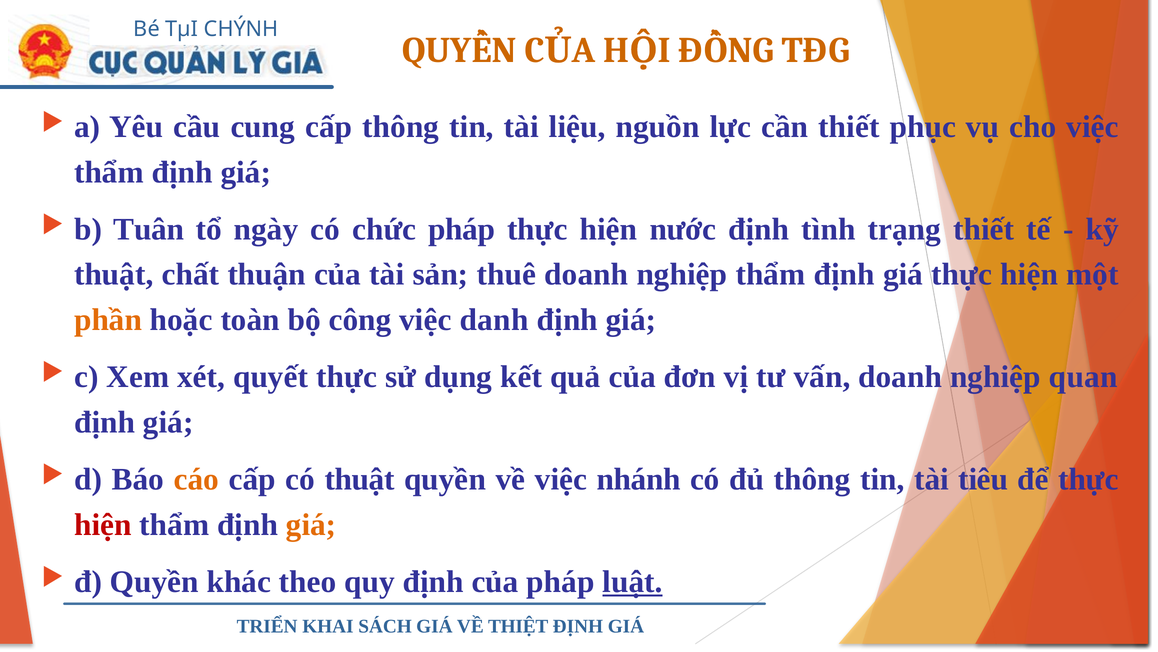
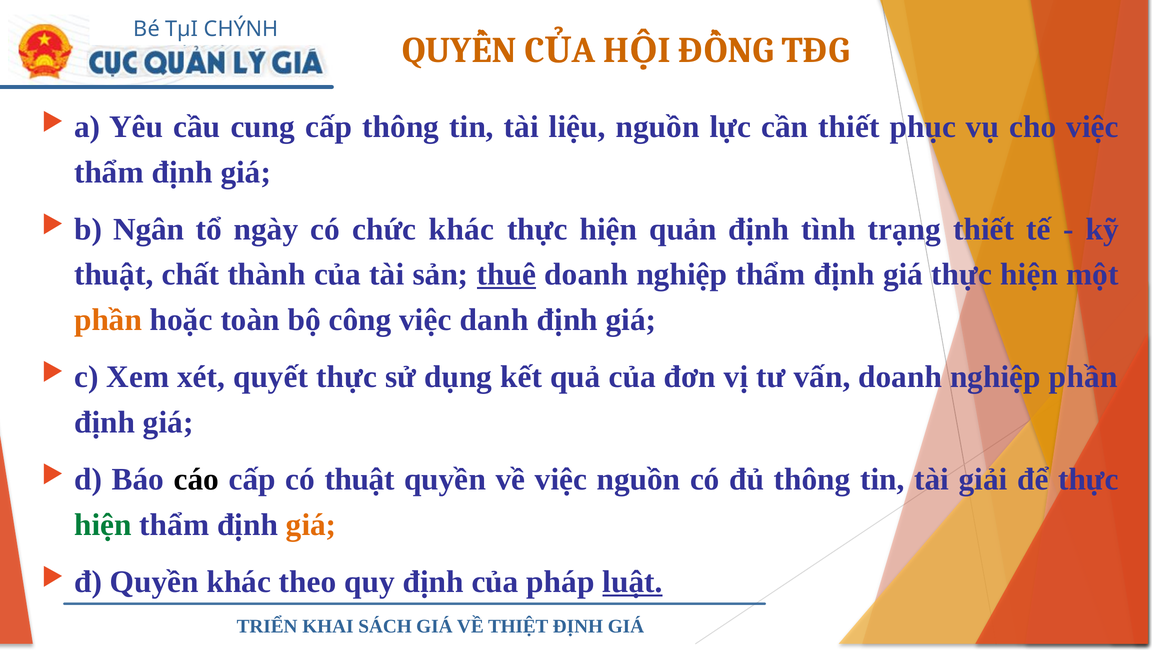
Tuân: Tuân -> Ngân (149, 229)
chức pháp: pháp -> khác (461, 229)
nước: nước -> quản (683, 229)
thuận: thuận -> thành (267, 274)
thuê underline: none -> present (506, 274)
nghiệp quan: quan -> phần (1083, 377)
cáo colour: orange -> black (196, 479)
việc nhánh: nhánh -> nguồn (639, 479)
tiêu: tiêu -> giải (983, 479)
hiện colour: red -> green (103, 524)
